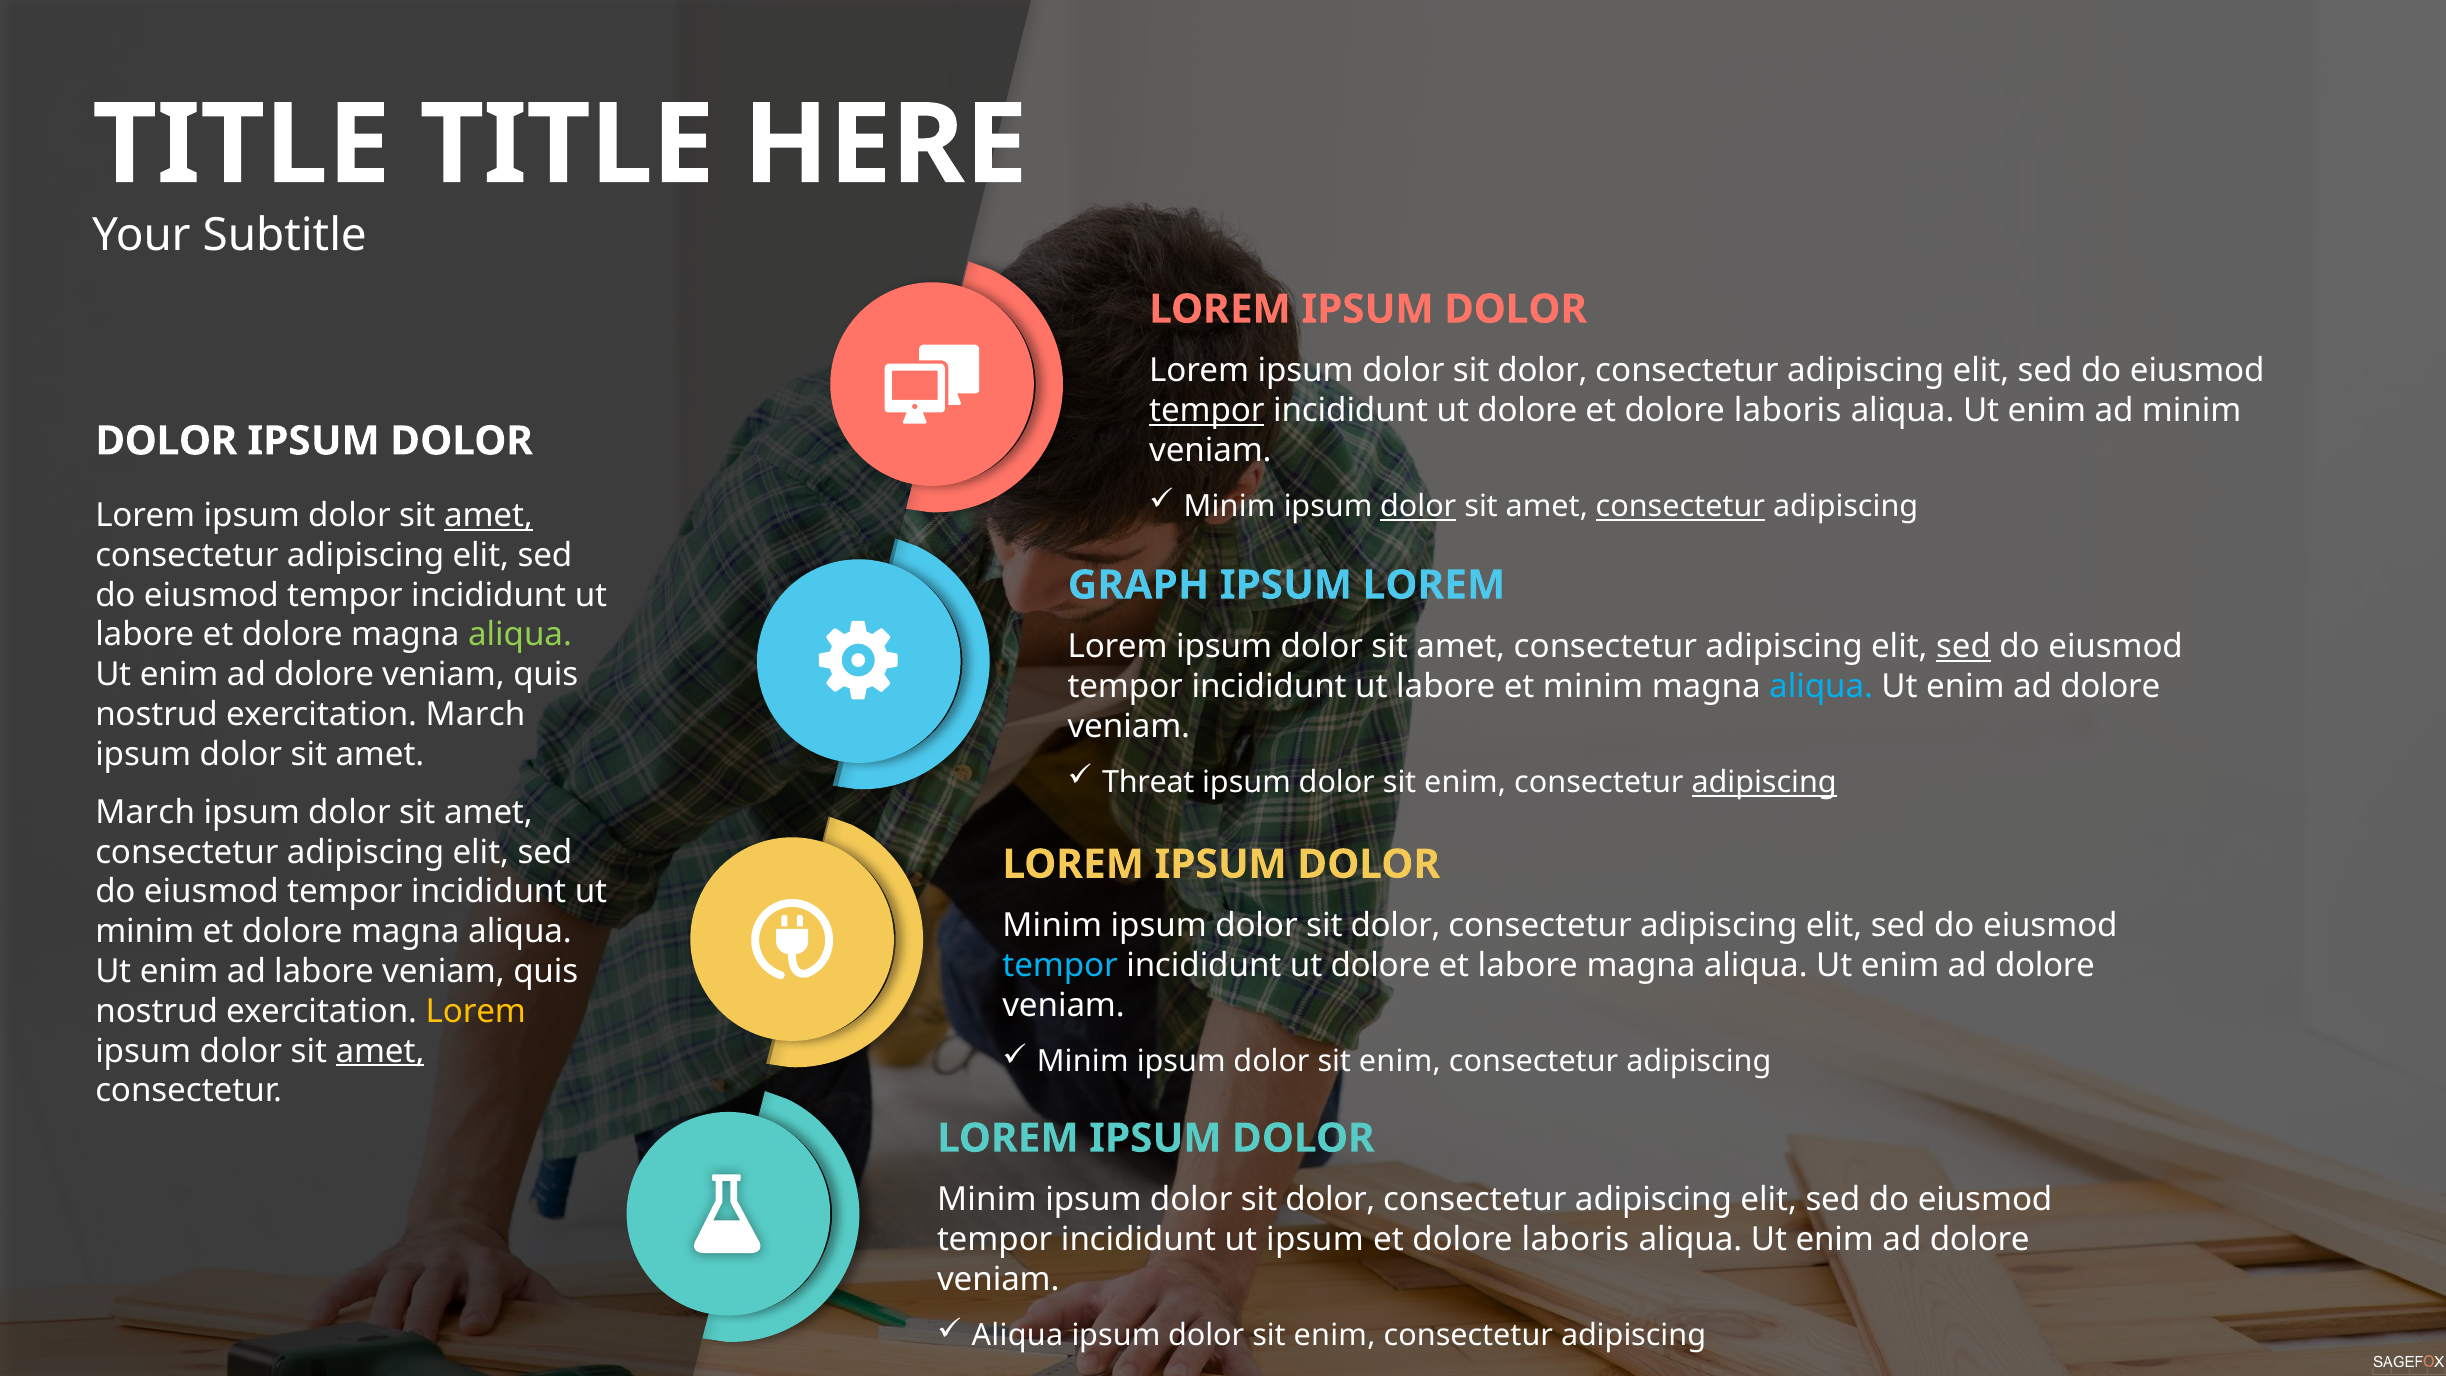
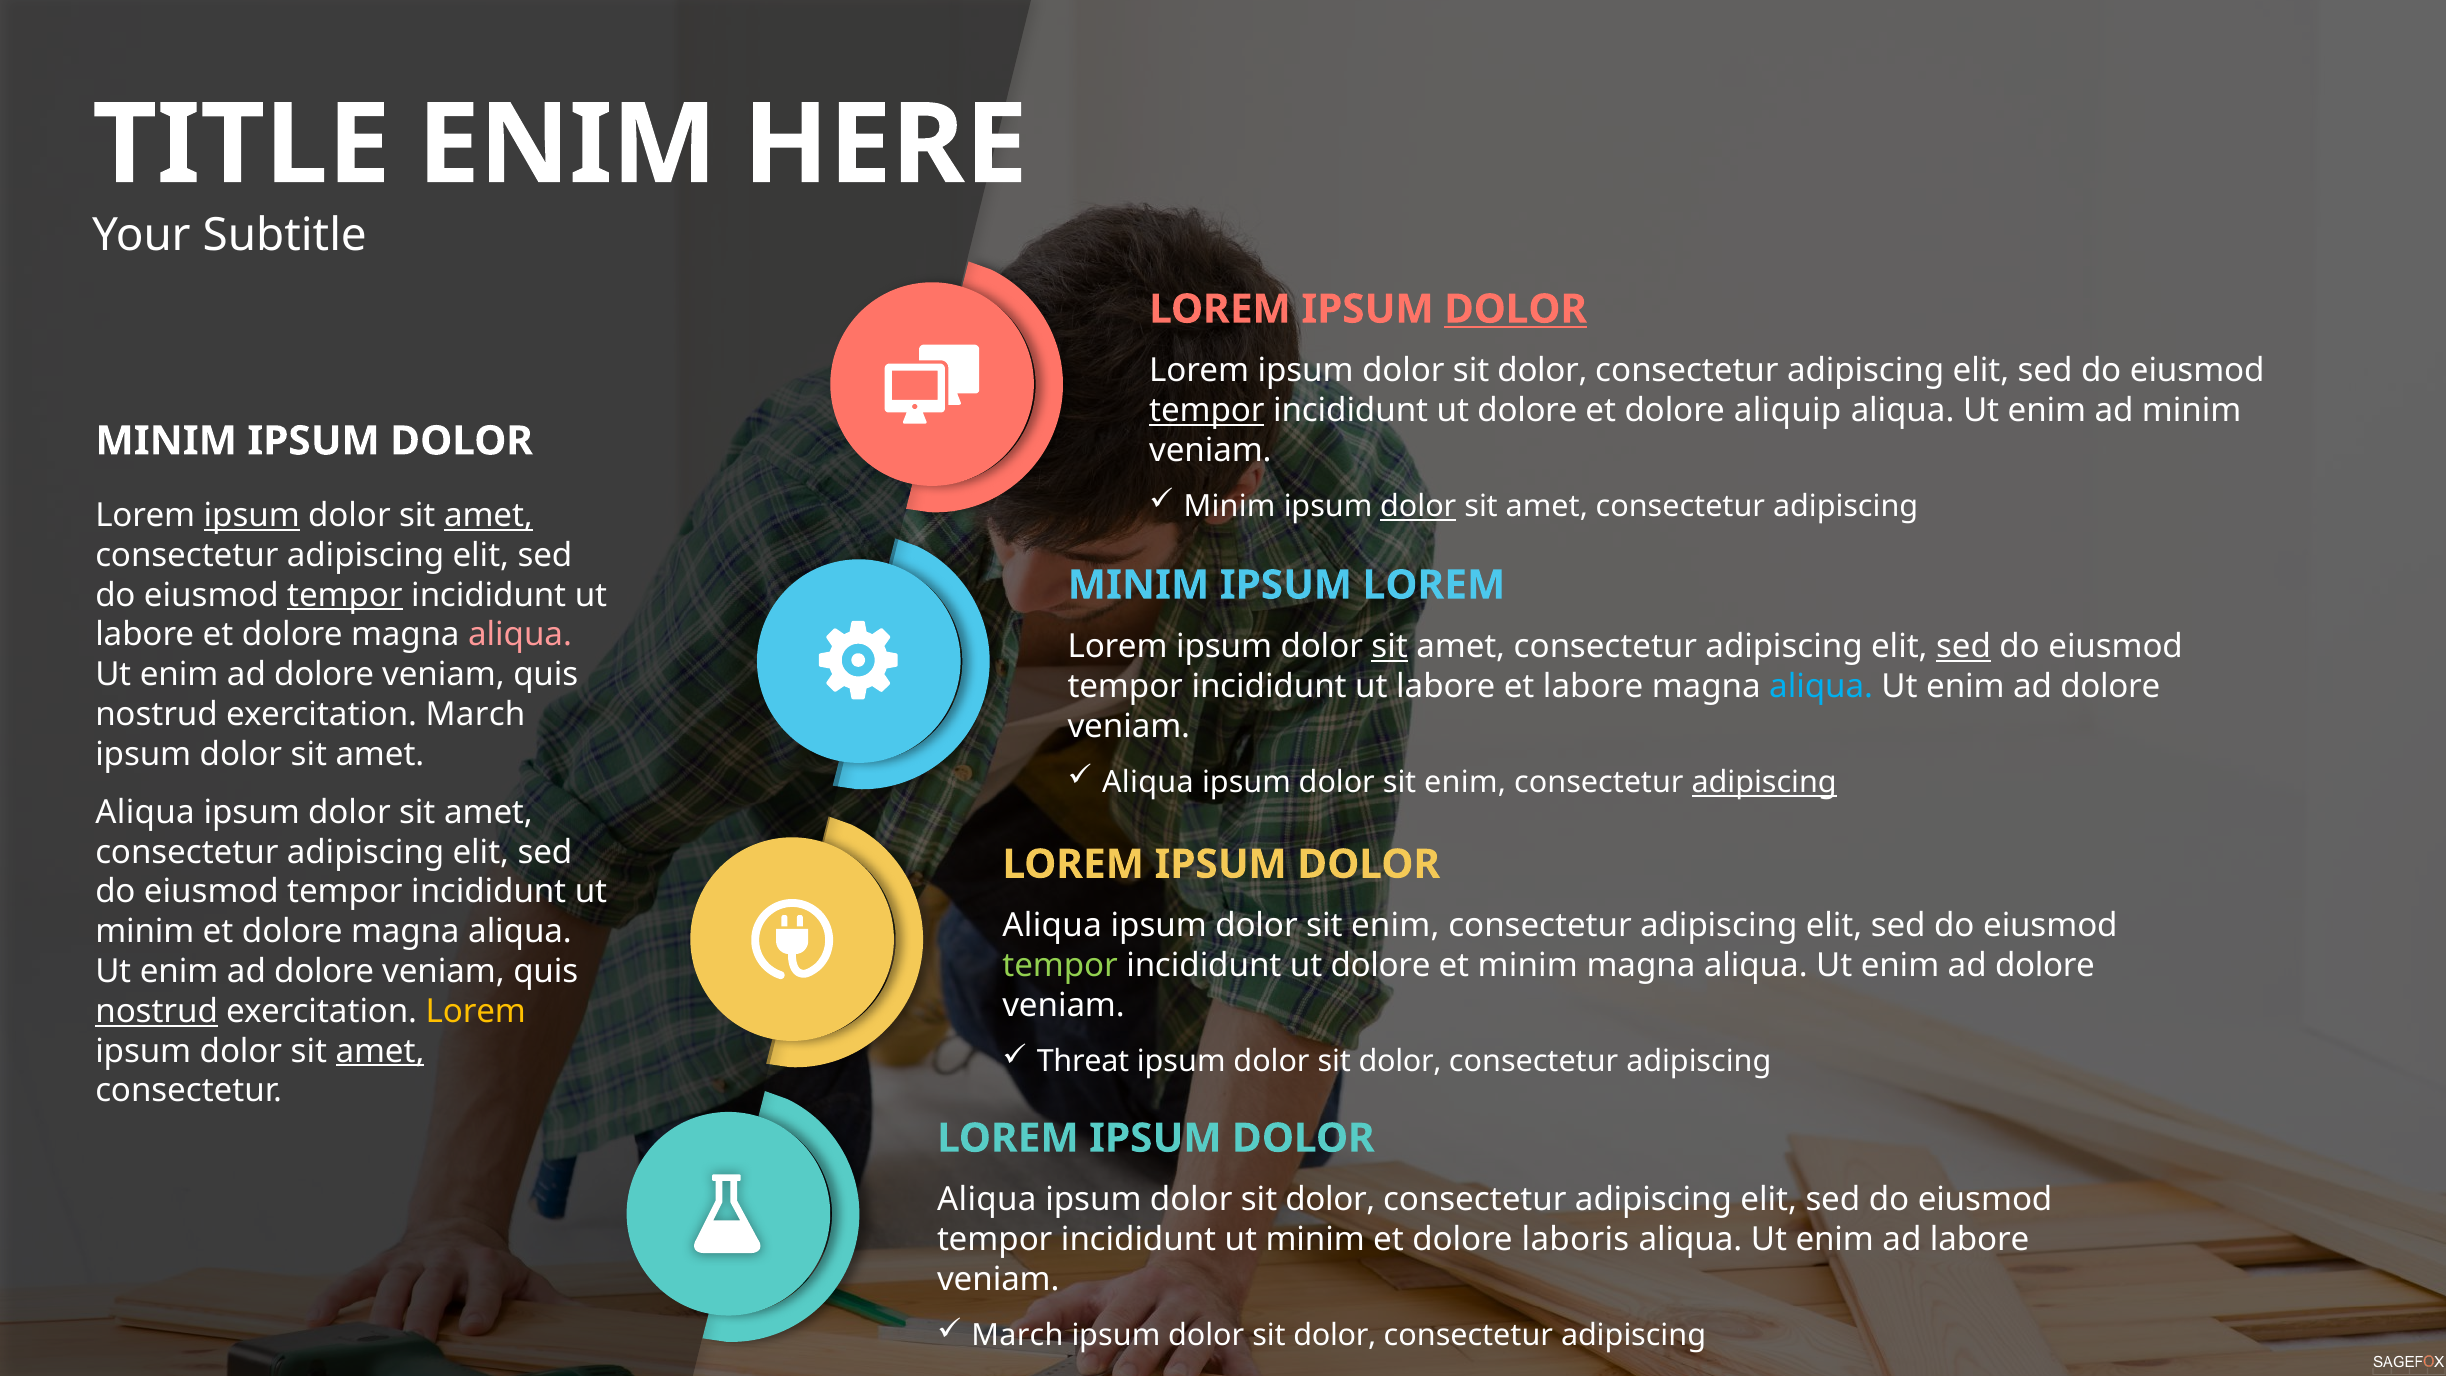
TITLE: TITLE -> ENIM (567, 145)
DOLOR underline: none -> present (1516, 309)
laboris: laboris -> aliquip (1788, 411)
DOLOR: DOLOR -> MINIM (166, 441)
consectetur underline: present -> none (1680, 507)
ipsum underline: none -> present (252, 515)
GRAPH: GRAPH -> MINIM (1139, 585)
tempor underline: none -> present (345, 595)
aliqua colour: light green -> pink (520, 635)
sit underline: none -> present (1390, 647)
et minim: minim -> labore (1593, 686)
Threat: Threat -> Aliqua (1148, 783)
March: March -> Aliqua (145, 812)
Minim: Minim -> Aliqua (1052, 926)
dolor: dolor -> enim (1395, 926)
tempor colour: light blue -> light green (1060, 966)
et labore: labore -> minim (1528, 966)
labore: labore -> dolore (324, 972)
nostrud underline: none -> present (157, 1011)
Minim: Minim -> Threat (1083, 1062)
enim: enim -> dolor (1400, 1062)
Minim: Minim -> Aliqua (987, 1200)
ipsum: ipsum -> minim (1315, 1240)
dolore: dolore -> labore (1980, 1240)
Aliqua: Aliqua -> March (1017, 1336)
enim: enim -> dolor (1335, 1336)
